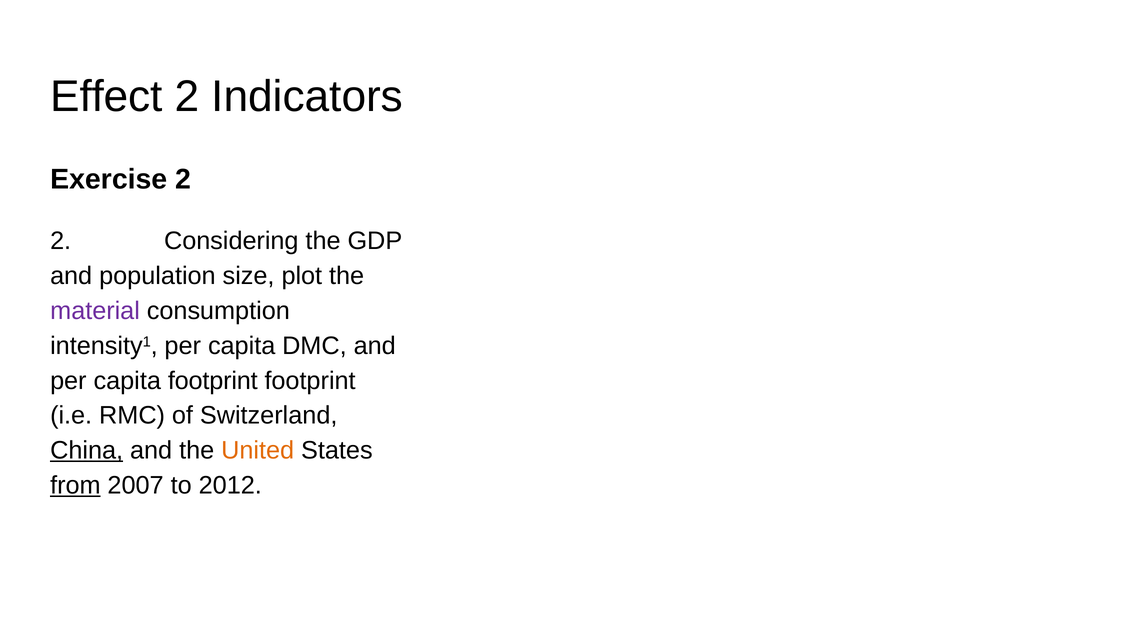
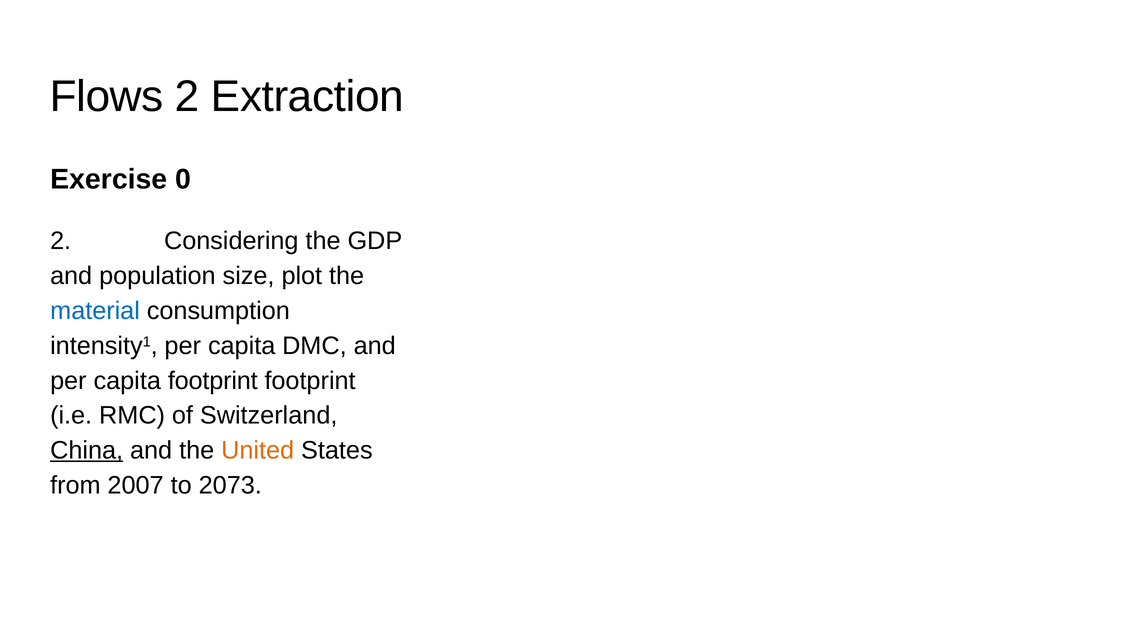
Effect: Effect -> Flows (107, 97)
Indicators: Indicators -> Extraction (307, 97)
Exercise 2: 2 -> 0 (183, 179)
material colour: purple -> blue (95, 311)
from underline: present -> none (75, 485)
2012: 2012 -> 2073 (230, 485)
